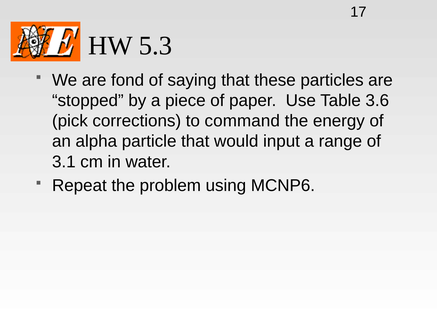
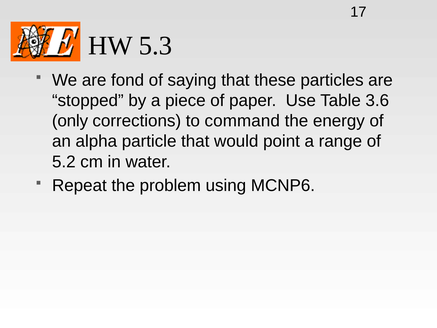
pick: pick -> only (70, 121)
input: input -> point (282, 141)
3.1: 3.1 -> 5.2 (64, 162)
